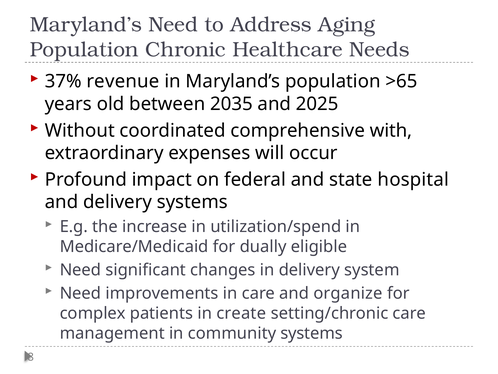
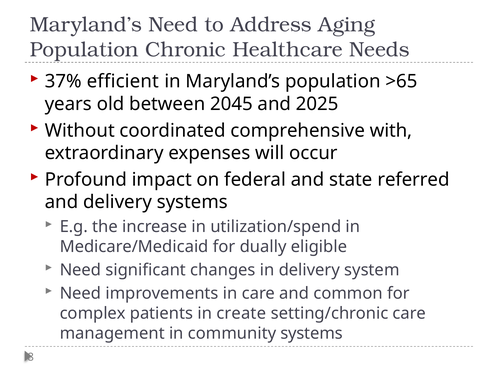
revenue: revenue -> efficient (123, 81)
2035: 2035 -> 2045 (231, 104)
hospital: hospital -> referred (413, 179)
organize: organize -> common (348, 293)
